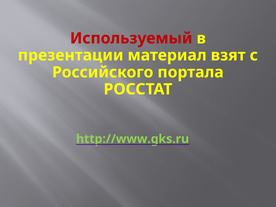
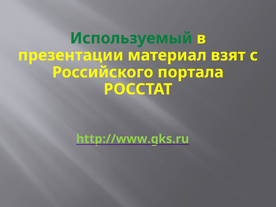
Используемый colour: red -> green (131, 38)
